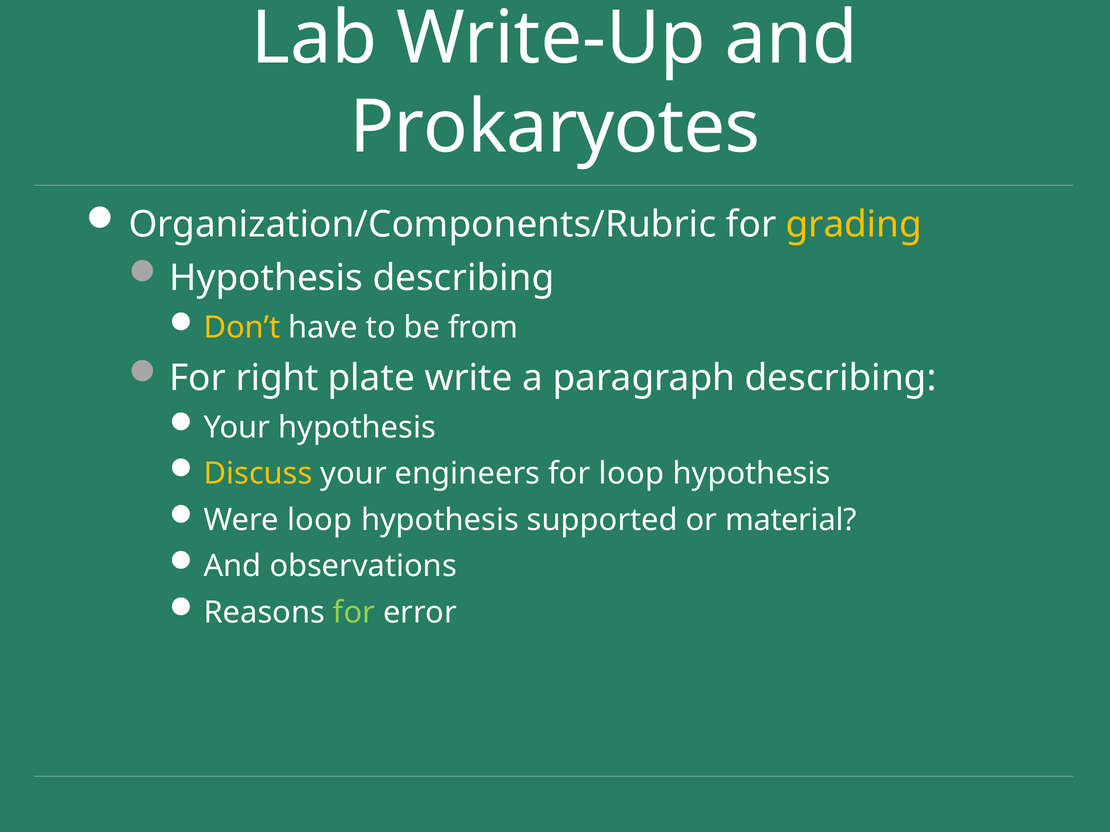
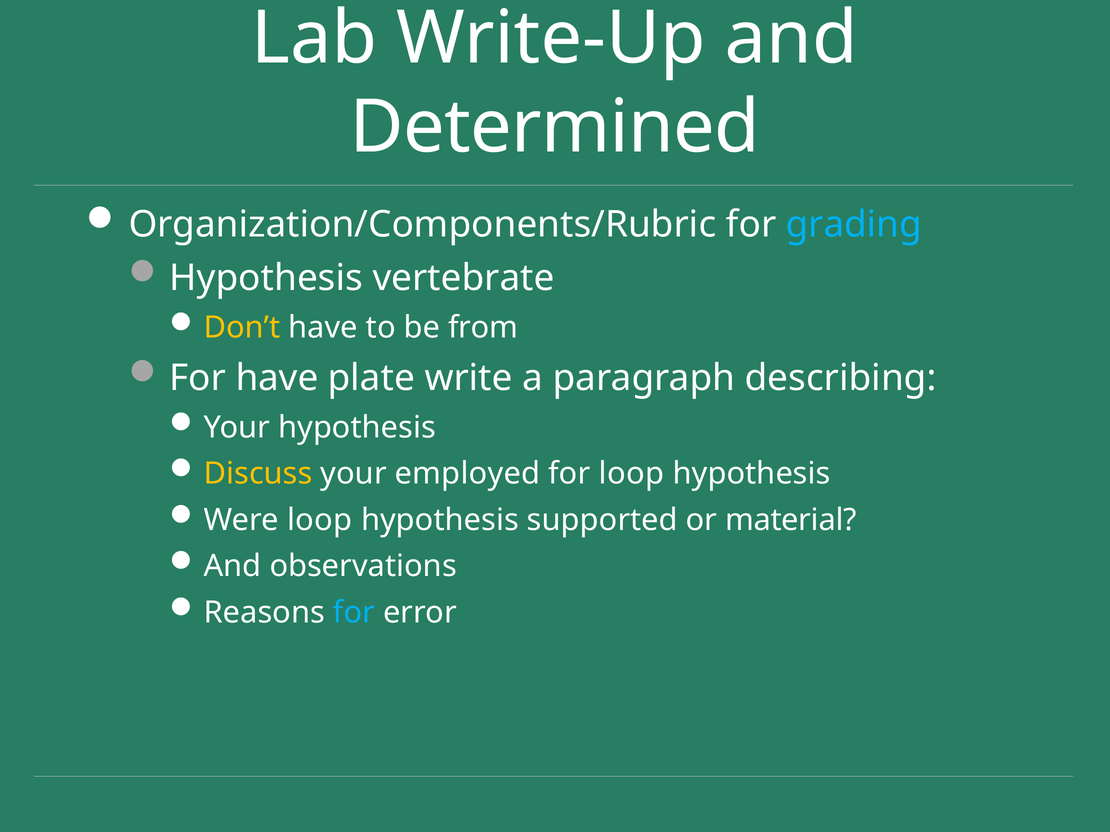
Prokaryotes: Prokaryotes -> Determined (555, 127)
grading colour: yellow -> light blue (854, 225)
Hypothesis describing: describing -> vertebrate (464, 278)
For right: right -> have (277, 378)
engineers: engineers -> employed (467, 474)
for colour: light green -> light blue (354, 613)
